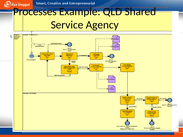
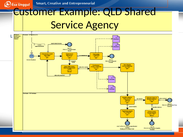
Processes: Processes -> Customer (35, 11)
